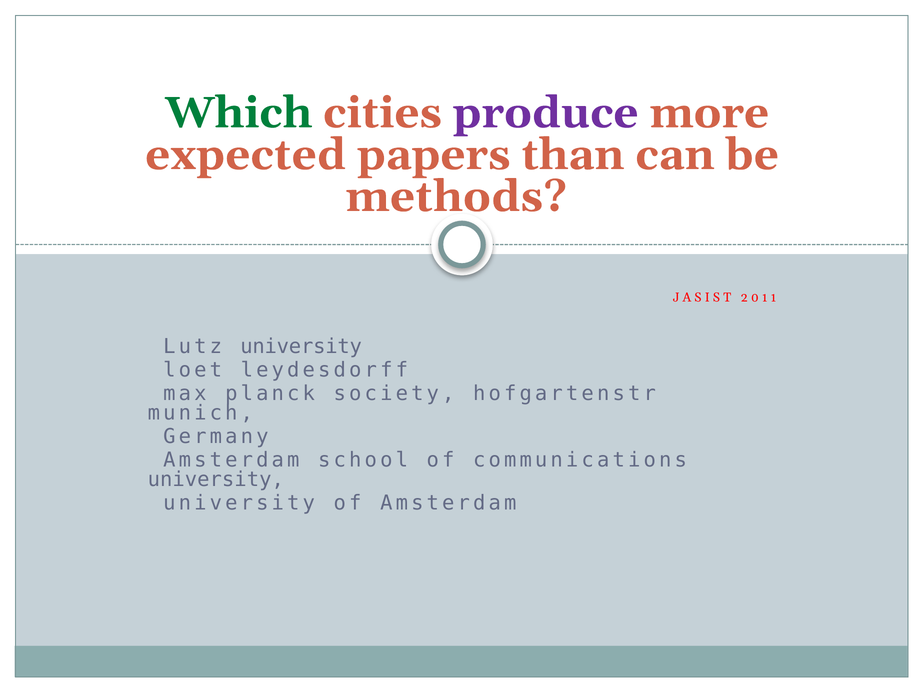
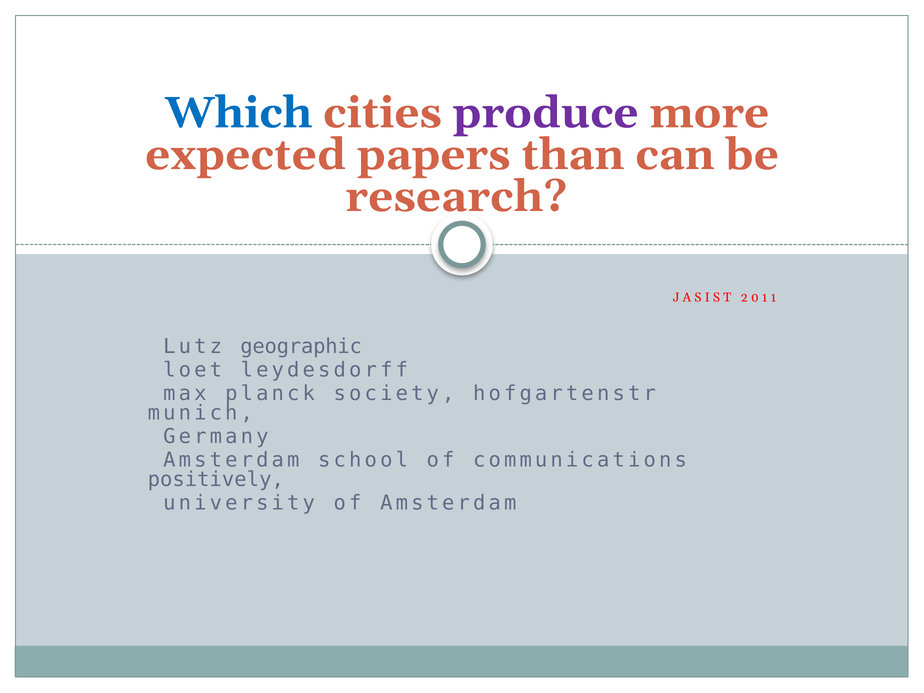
Which colour: green -> blue (239, 113)
methods: methods -> research (456, 197)
Lutz university: university -> geographic (301, 347)
university: university -> positively (216, 480)
